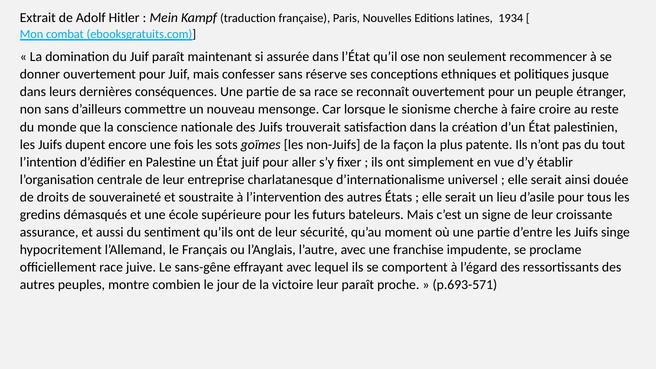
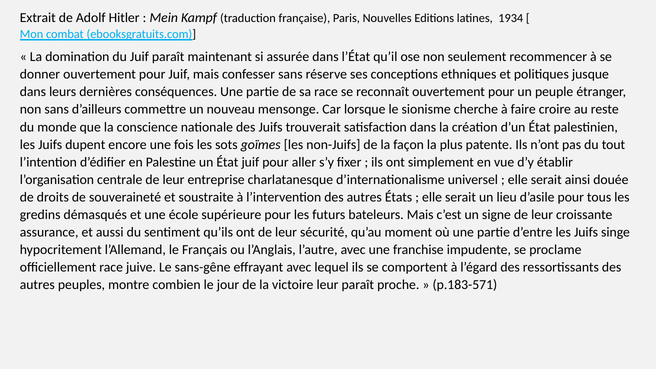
p.693-571: p.693-571 -> p.183-571 (465, 285)
